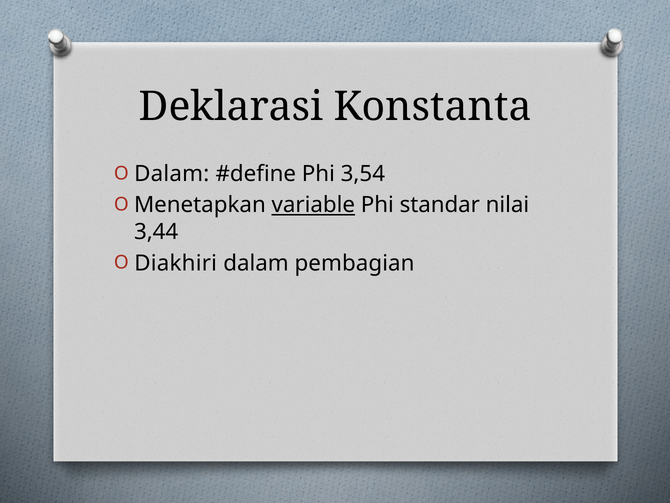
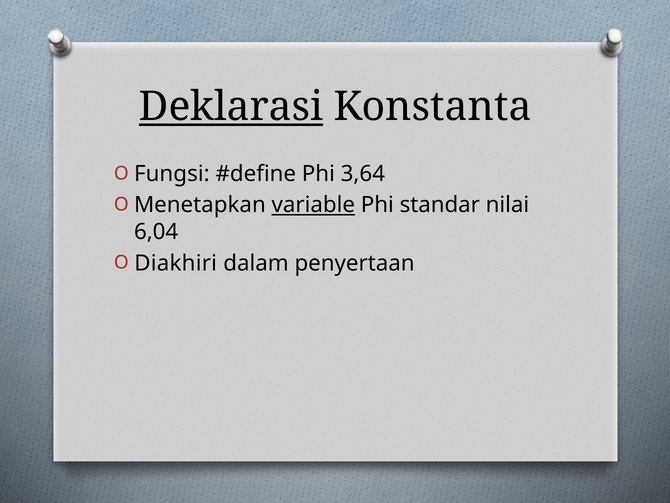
Deklarasi underline: none -> present (231, 107)
Dalam: Dalam -> Fungsi (172, 174)
3,54: 3,54 -> 3,64 (363, 174)
3,44: 3,44 -> 6,04 (156, 232)
pembagian: pembagian -> penyertaan (355, 263)
